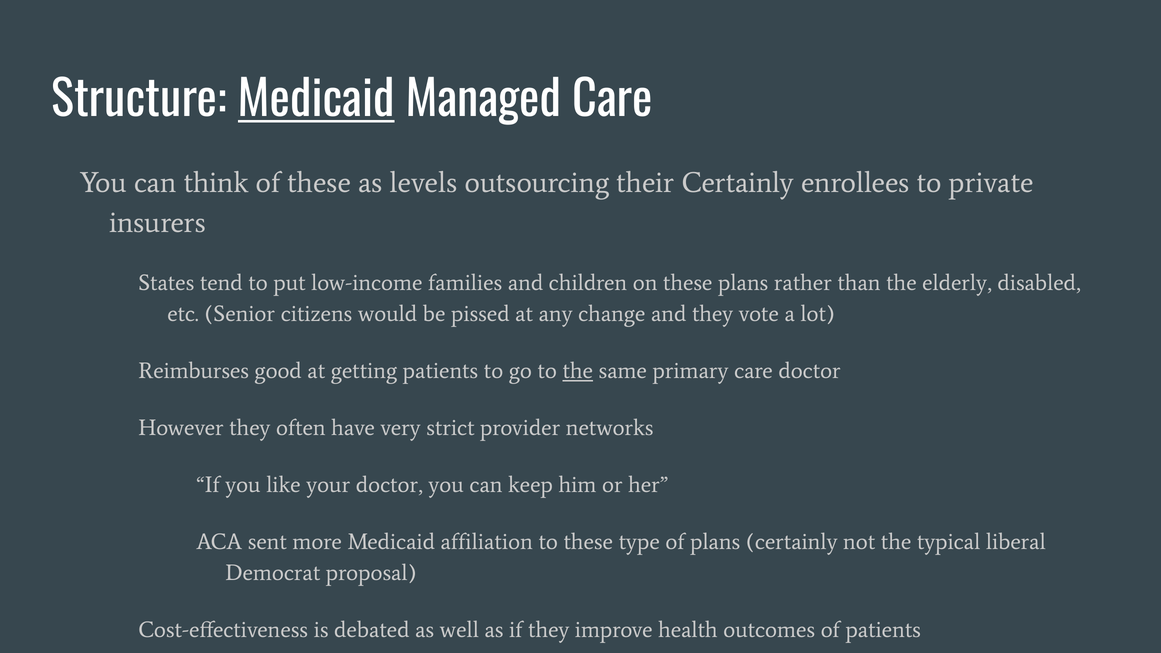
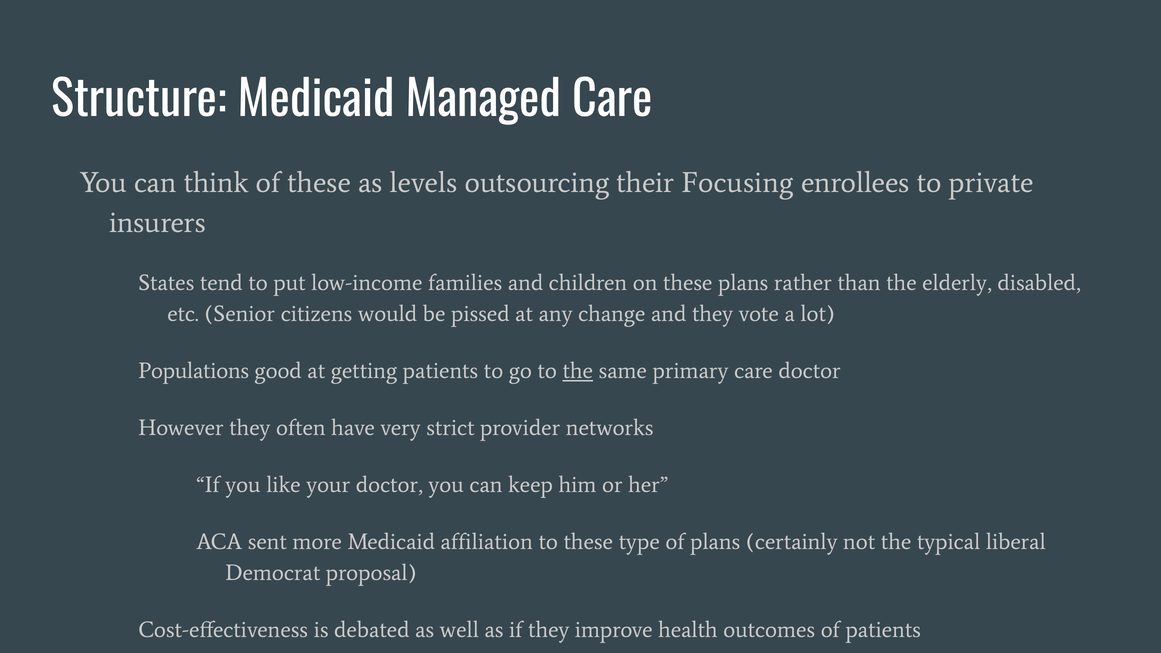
Medicaid underline: present -> none (316, 101)
their Certainly: Certainly -> Focusing (738, 183)
Reimburses: Reimburses -> Populations (194, 371)
